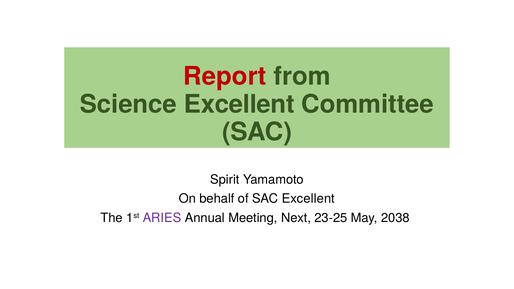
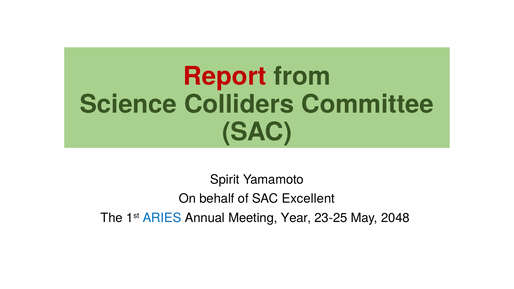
Science Excellent: Excellent -> Colliders (239, 104)
ARIES colour: purple -> blue (162, 218)
Next: Next -> Year (296, 218)
2038: 2038 -> 2048 (395, 218)
